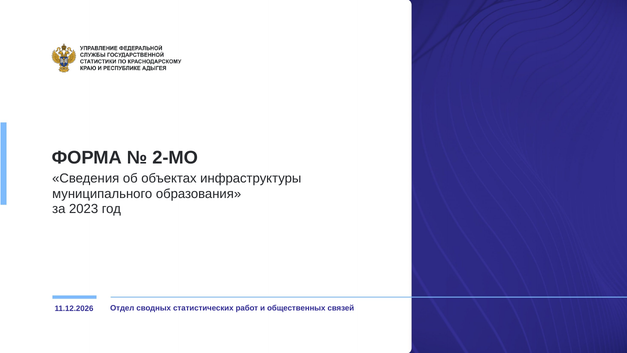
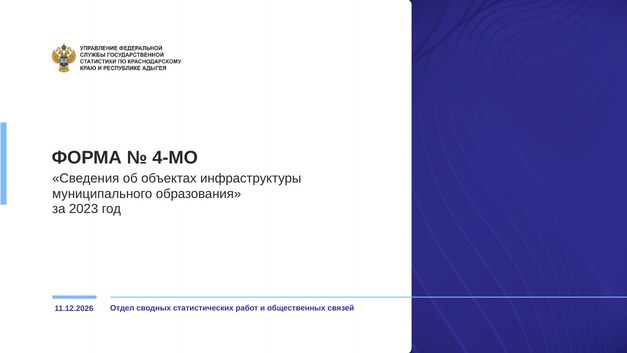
2-МО: 2-МО -> 4-МО (175, 158)
